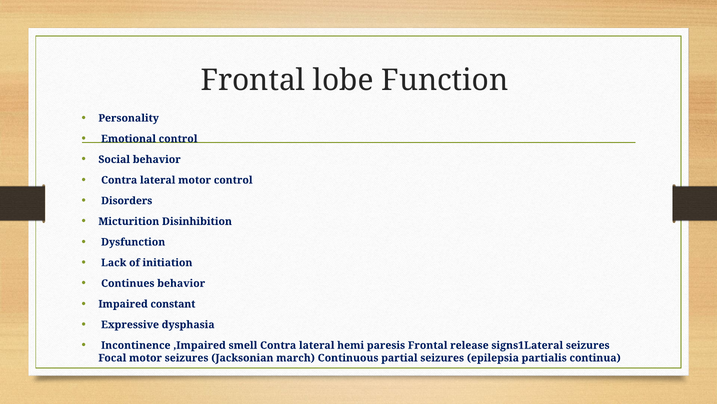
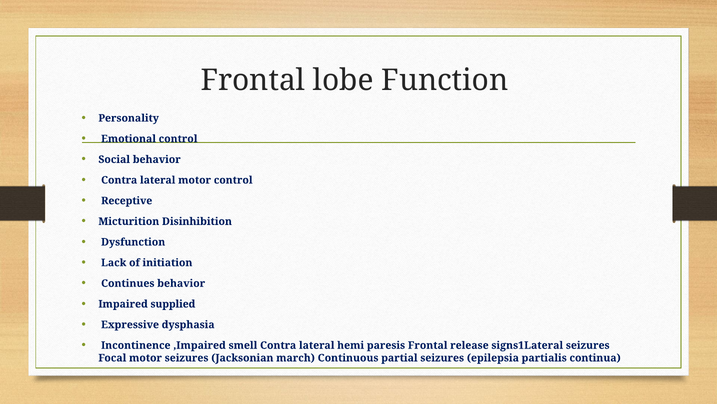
Disorders: Disorders -> Receptive (127, 200)
constant: constant -> supplied (173, 304)
